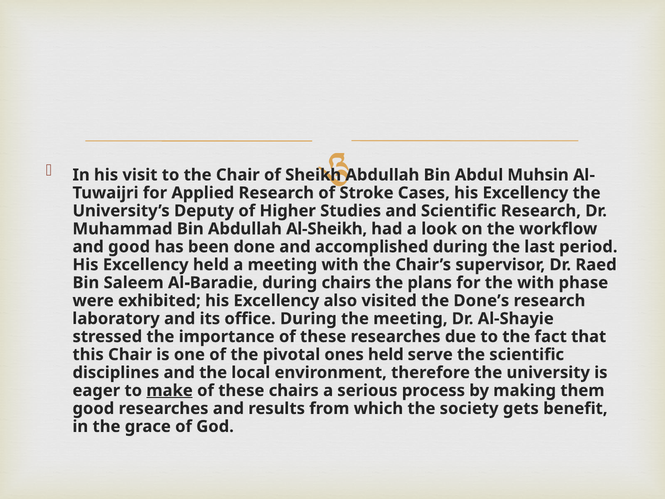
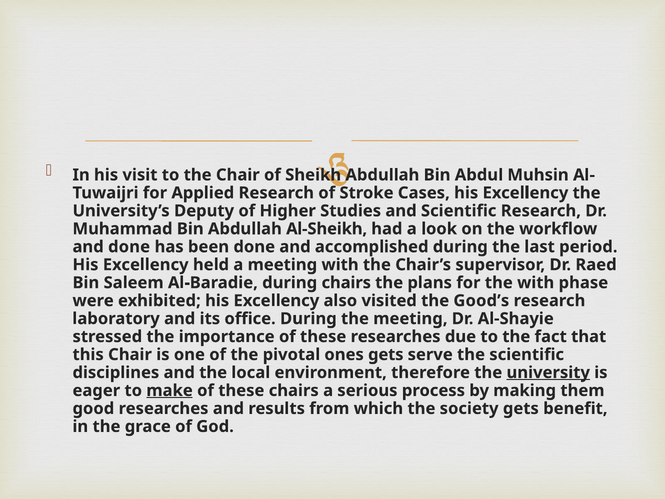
and good: good -> done (129, 247)
Done’s: Done’s -> Good’s (481, 301)
ones held: held -> gets (386, 354)
university underline: none -> present (548, 372)
